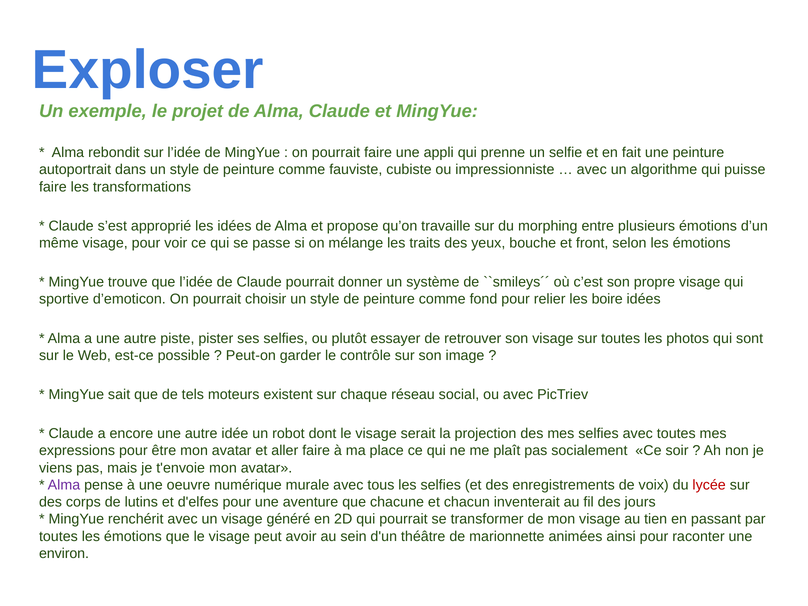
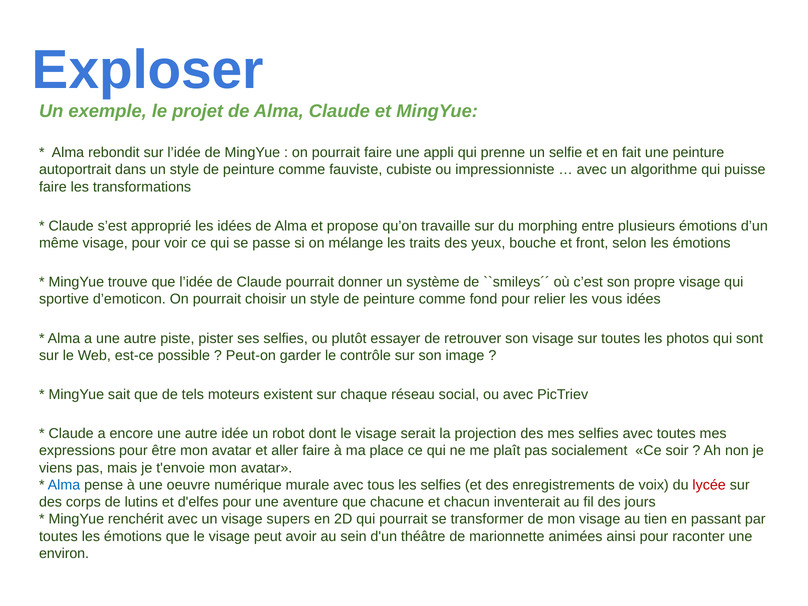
boire: boire -> vous (607, 299)
Alma colour: purple -> blue (64, 485)
généré: généré -> supers (288, 519)
